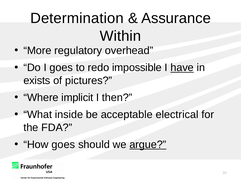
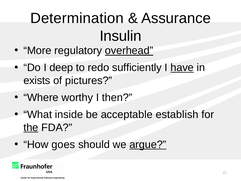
Within: Within -> Insulin (121, 36)
overhead underline: none -> present (129, 51)
I goes: goes -> deep (61, 68)
impossible: impossible -> sufficiently (137, 68)
implicit: implicit -> worthy (77, 97)
electrical: electrical -> establish (177, 114)
the underline: none -> present (31, 127)
